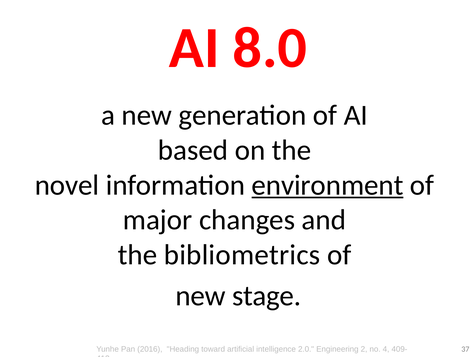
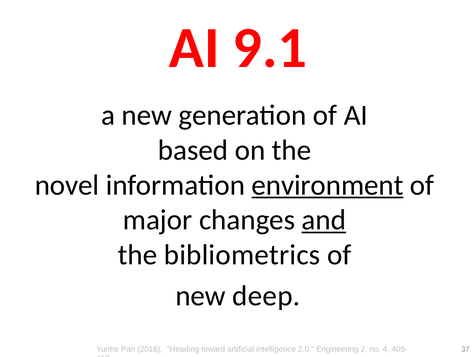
8.0: 8.0 -> 9.1 (270, 48)
and underline: none -> present (324, 220)
stage: stage -> deep (266, 296)
